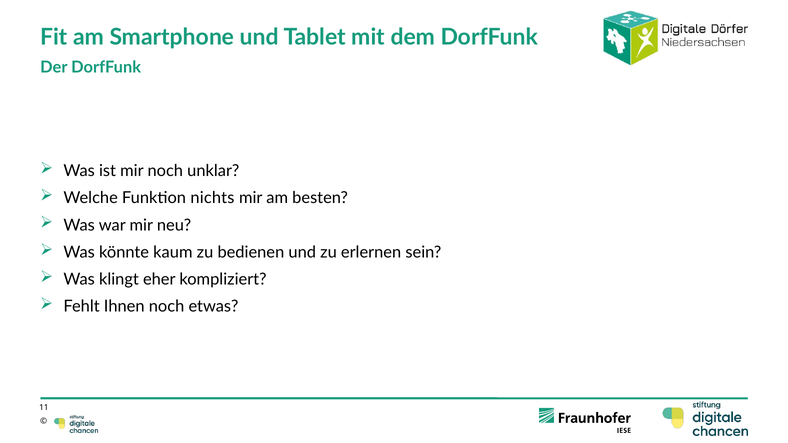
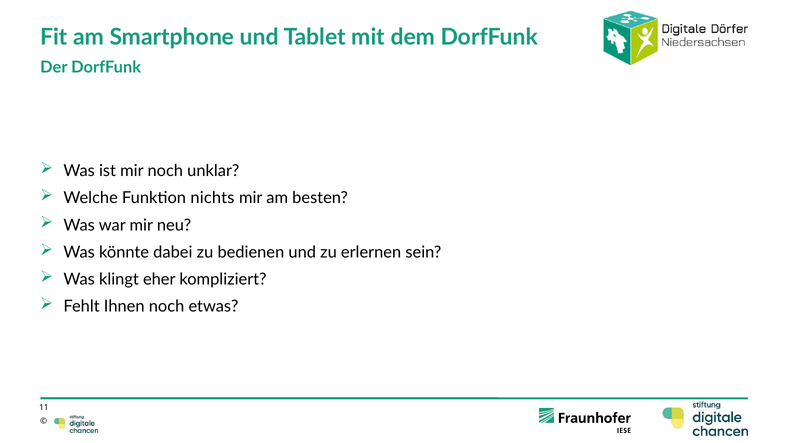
kaum: kaum -> dabei (173, 252)
